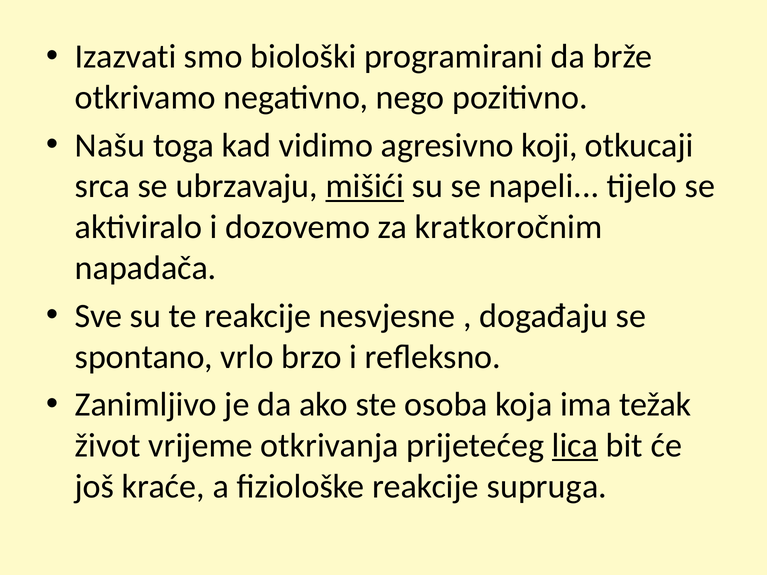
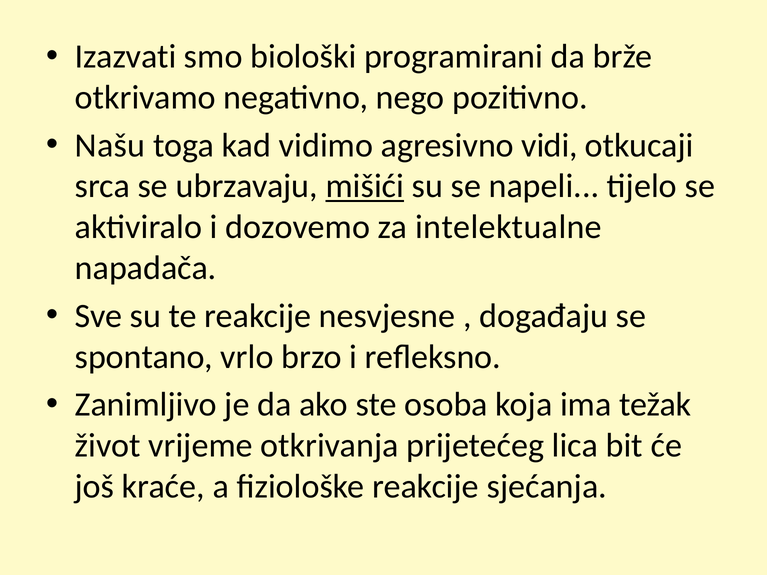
koji: koji -> vidi (549, 145)
kratkoročnim: kratkoročnim -> intelektualne (509, 227)
lica underline: present -> none (575, 446)
supruga: supruga -> sjećanja (547, 487)
